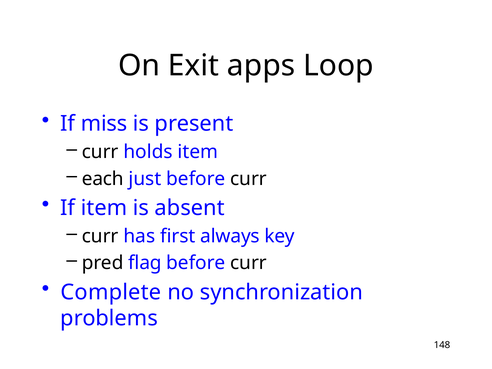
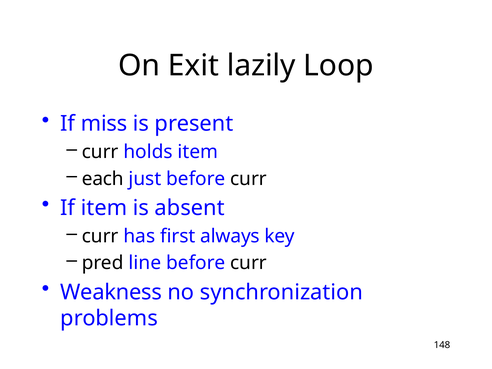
apps: apps -> lazily (261, 66)
flag: flag -> line (145, 263)
Complete: Complete -> Weakness (111, 292)
